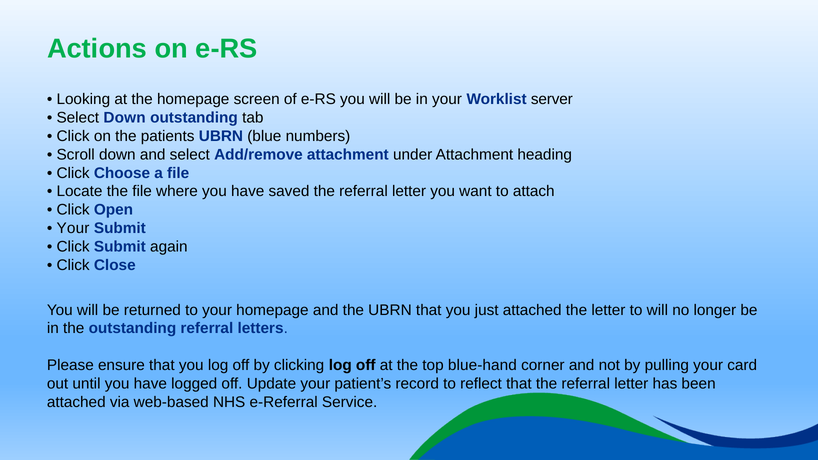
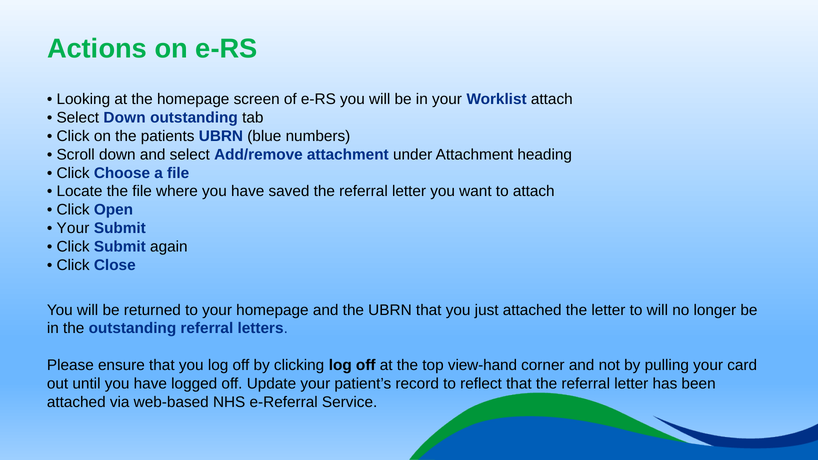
Worklist server: server -> attach (552, 99)
blue-hand: blue-hand -> view-hand (482, 365)
